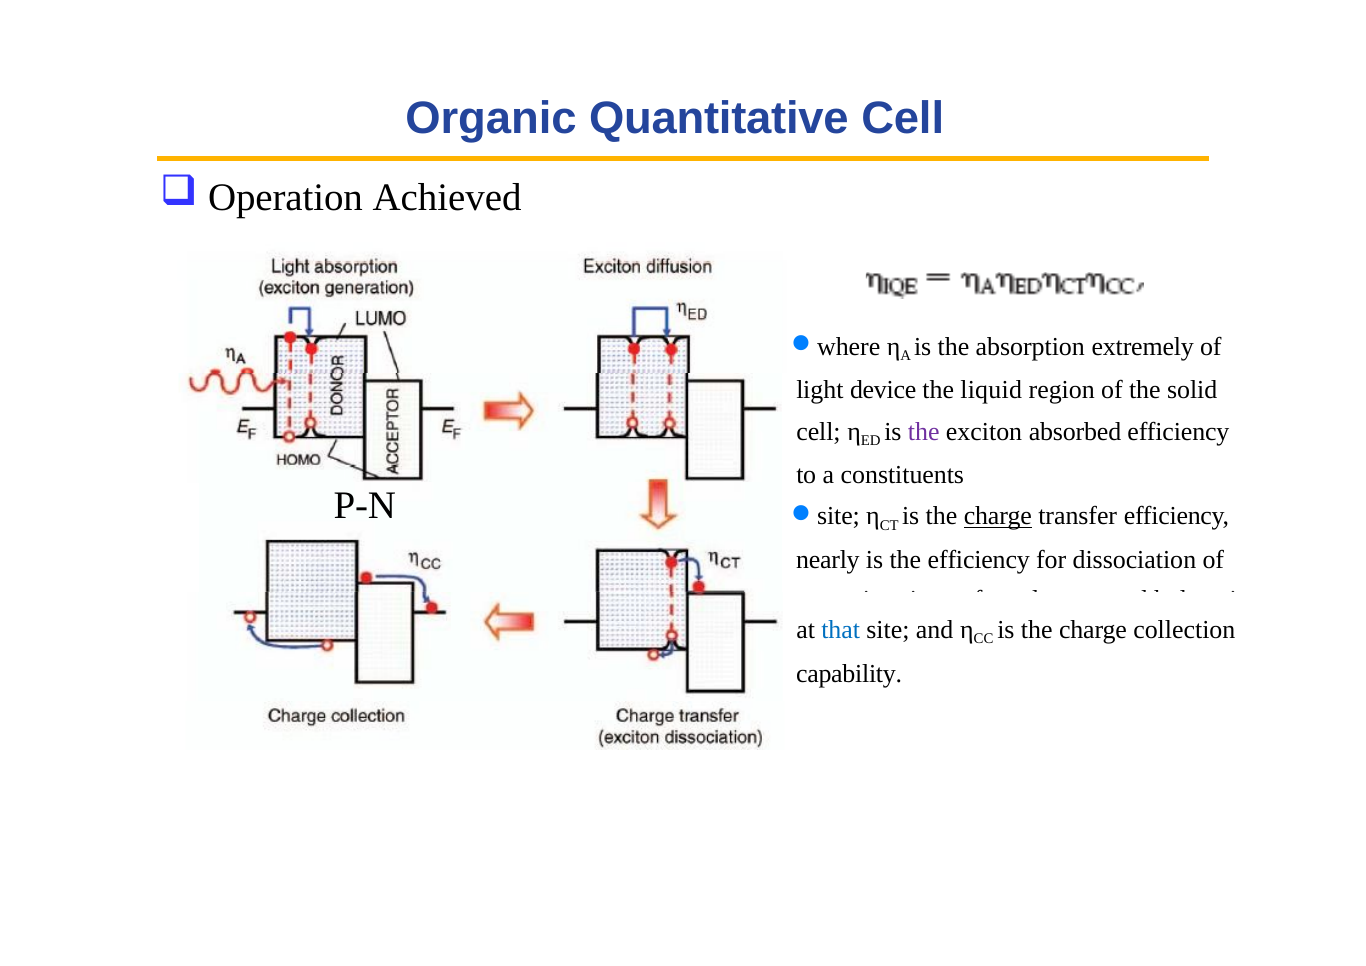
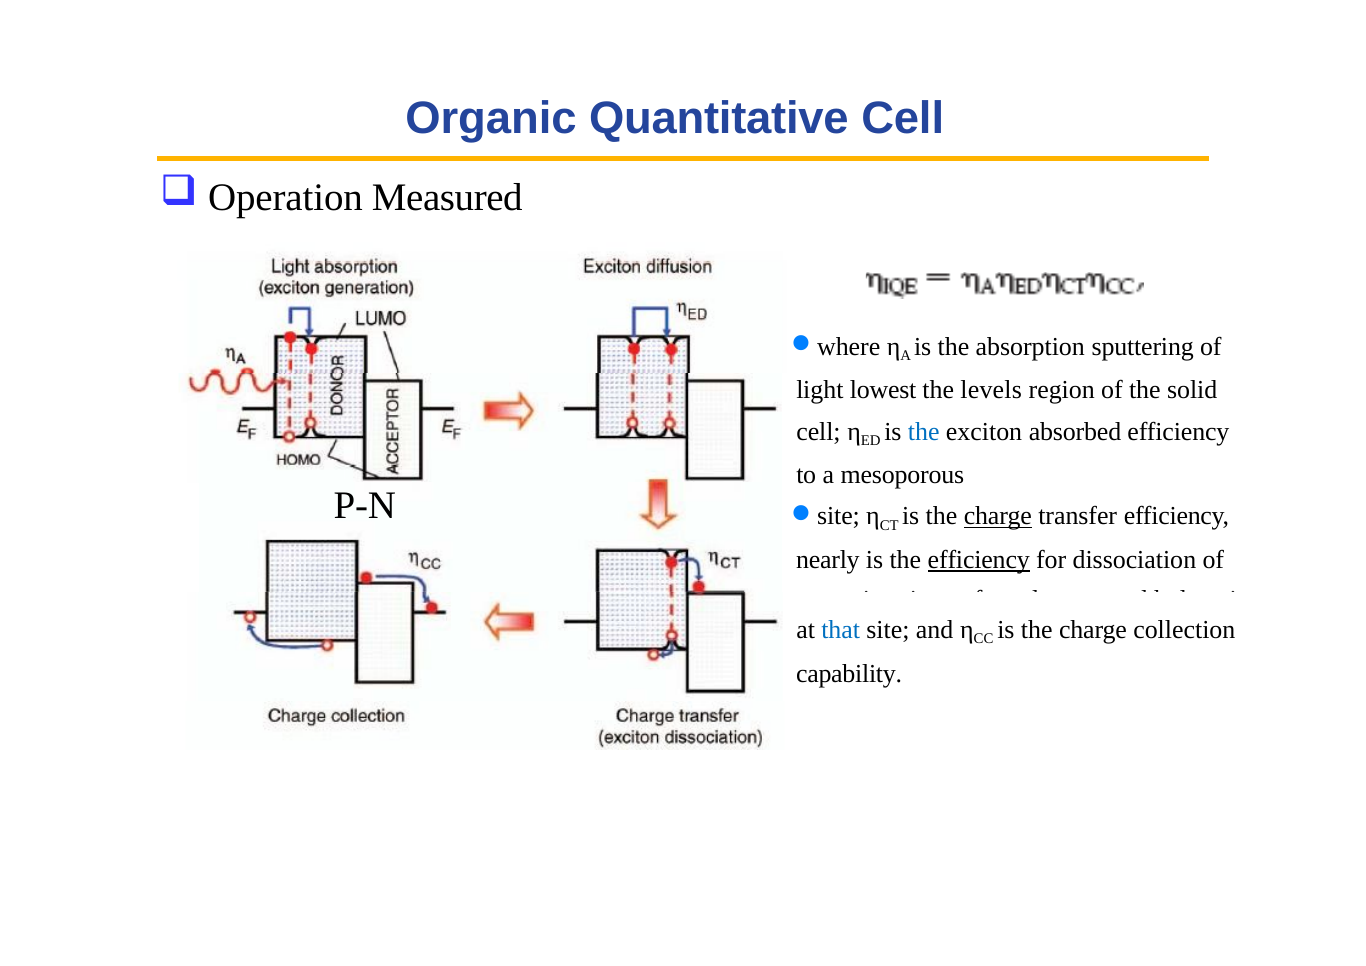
Achieved: Achieved -> Measured (447, 198)
extremely: extremely -> sputtering (1143, 347)
device: device -> lowest (883, 390)
liquid: liquid -> levels (991, 390)
the colour: purple -> blue (924, 432)
constituents: constituents -> mesoporous (902, 475)
efficiency underline: none -> present (979, 560)
